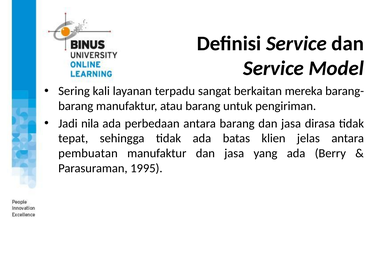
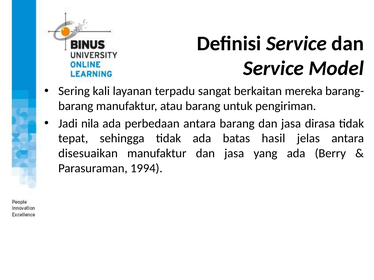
klien: klien -> hasil (273, 139)
pembuatan: pembuatan -> disesuaikan (88, 154)
1995: 1995 -> 1994 (146, 169)
